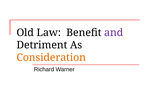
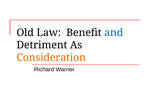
and colour: purple -> blue (114, 33)
